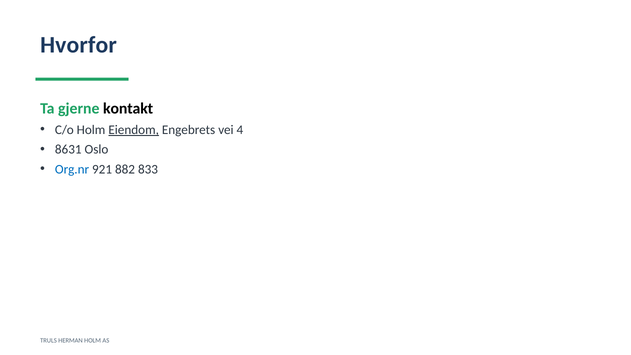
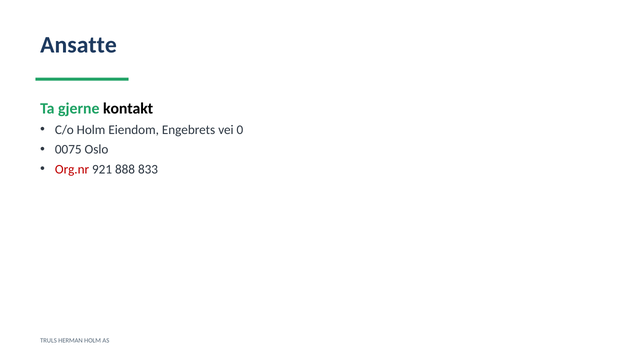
Hvorfor: Hvorfor -> Ansatte (79, 45)
Eiendom underline: present -> none (134, 130)
4: 4 -> 0 (240, 130)
8631: 8631 -> 0075 (68, 149)
Org.nr colour: blue -> red (72, 169)
882: 882 -> 888 (125, 169)
